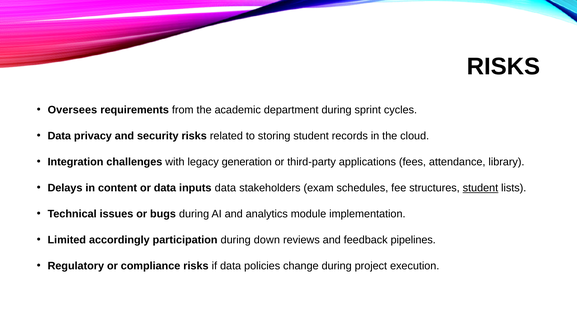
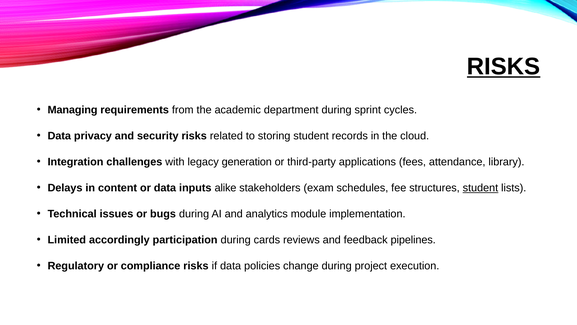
RISKS underline: none -> present (504, 67)
Oversees: Oversees -> Managing (73, 110)
inputs data: data -> alike (226, 188)
down: down -> cards (267, 240)
